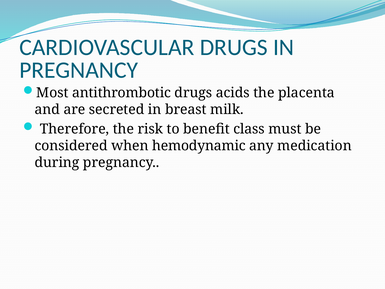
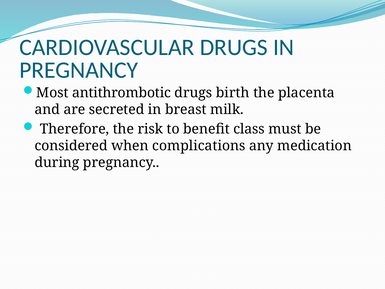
acids: acids -> birth (233, 93)
hemodynamic: hemodynamic -> complications (199, 146)
